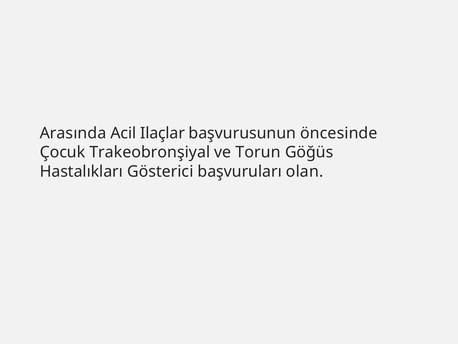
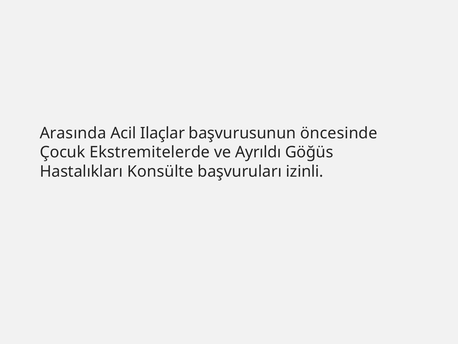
Trakeobronşiyal: Trakeobronşiyal -> Ekstremitelerde (150, 152)
Torun: Torun -> Ayrıldı (258, 152)
Gösterici: Gösterici -> Konsülte (160, 171)
olan: olan -> izinli (305, 171)
